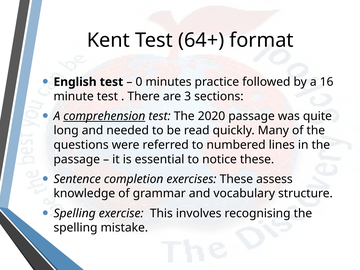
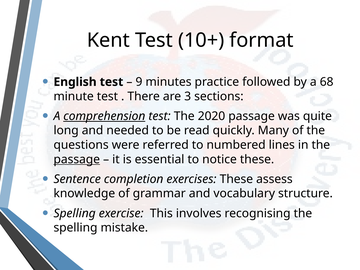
64+: 64+ -> 10+ (201, 40)
0: 0 -> 9 (139, 82)
16: 16 -> 68 (327, 82)
passage underline: none -> present (77, 159)
